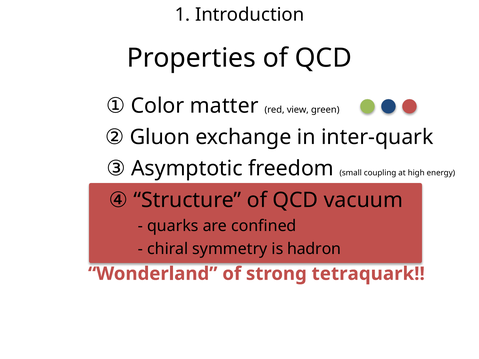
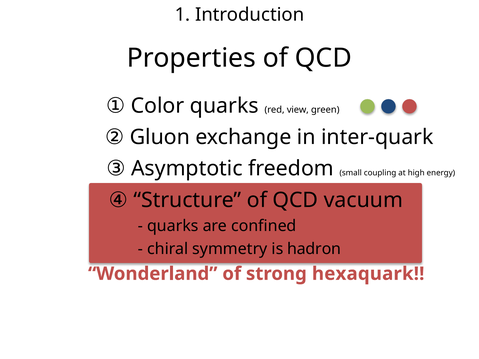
Color matter: matter -> quarks (224, 106)
tetraquark: tetraquark -> hexaquark (368, 274)
